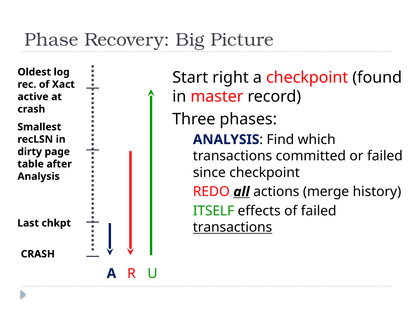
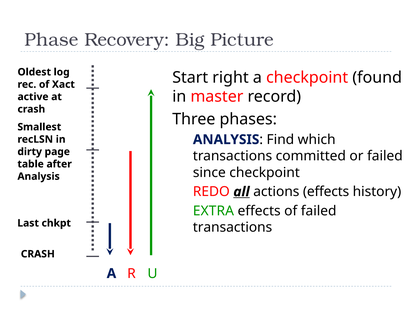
actions merge: merge -> effects (326, 192)
ITSELF: ITSELF -> EXTRA (213, 211)
transactions underline: present -> none (233, 227)
